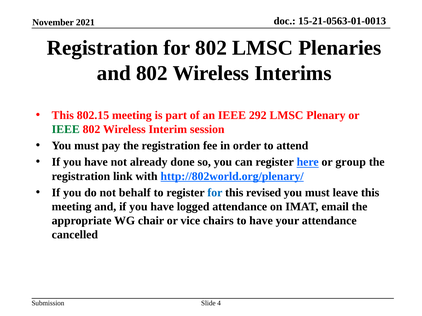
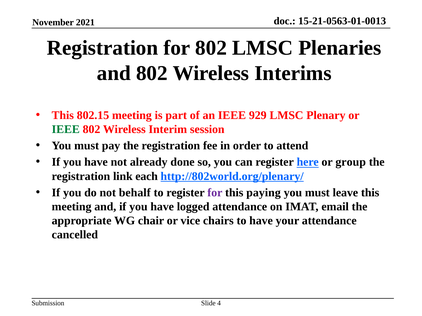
292: 292 -> 929 (258, 115)
with: with -> each (147, 176)
for colour: blue -> purple (215, 193)
revised: revised -> paying (264, 193)
